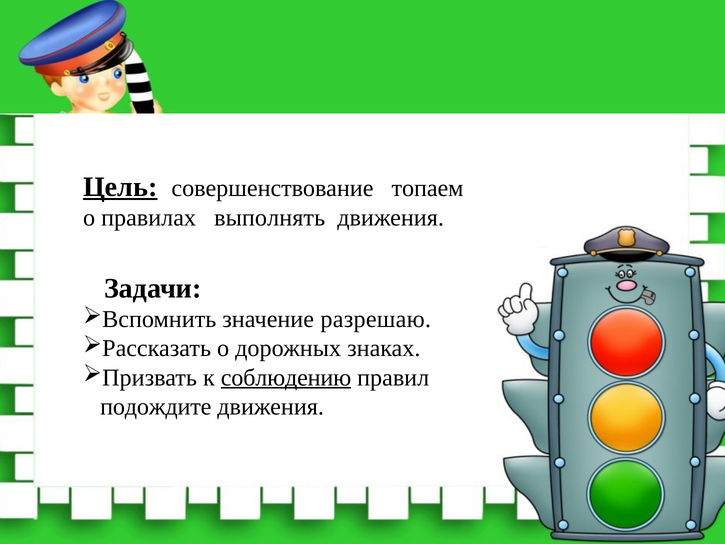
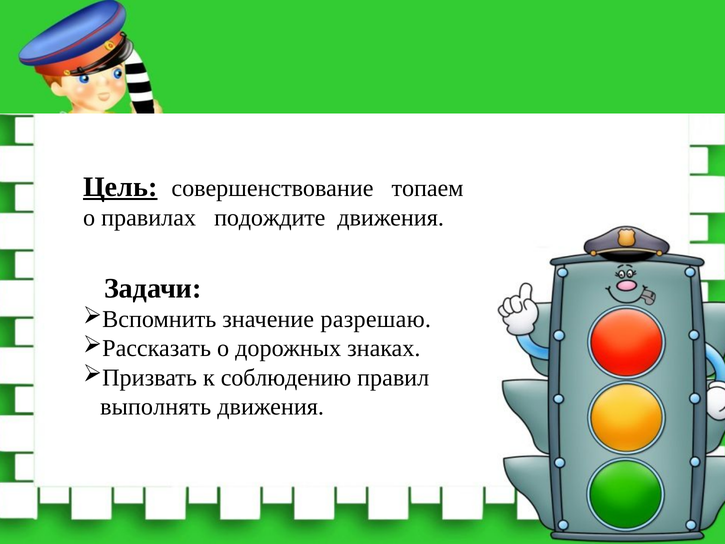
выполнять: выполнять -> подождите (270, 218)
соблюдению underline: present -> none (286, 377)
подождите: подождите -> выполнять (156, 406)
